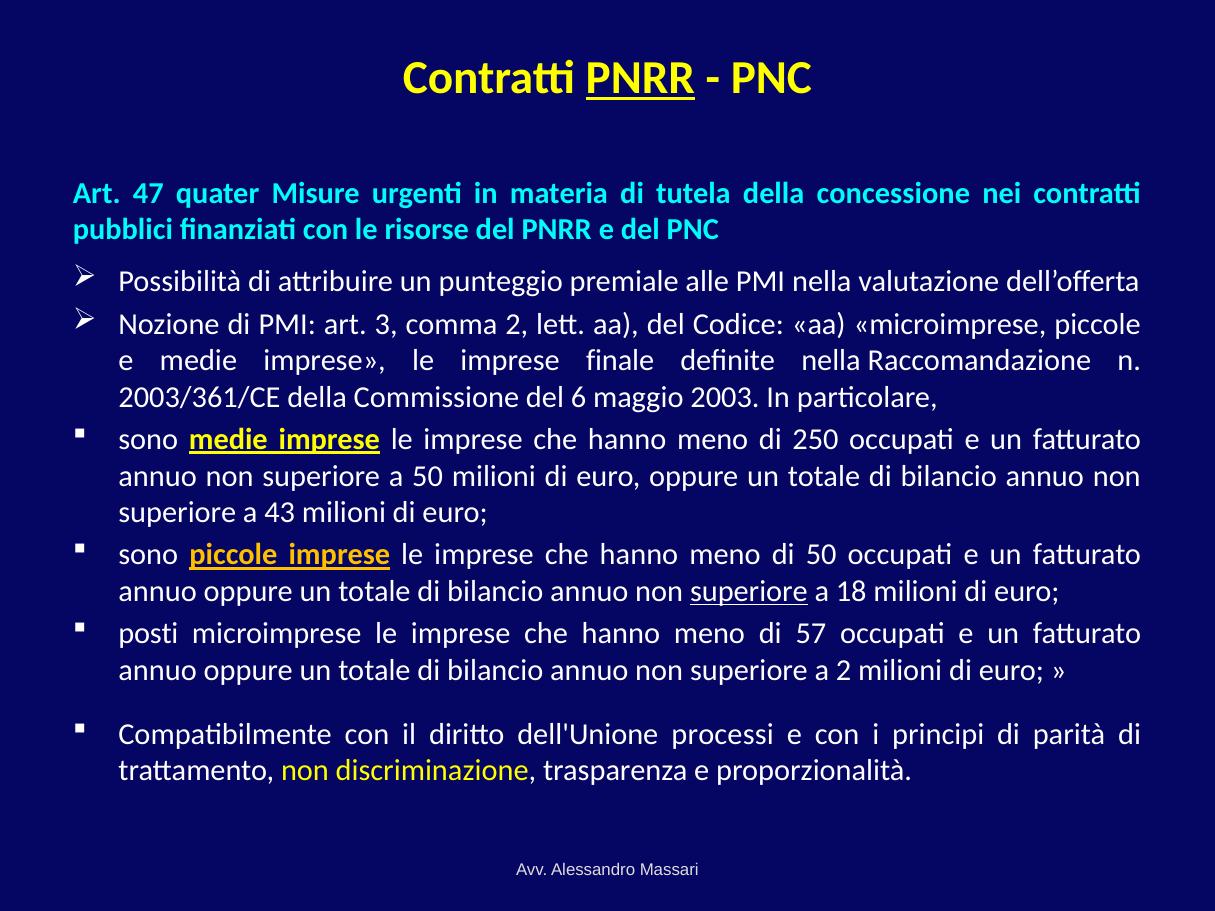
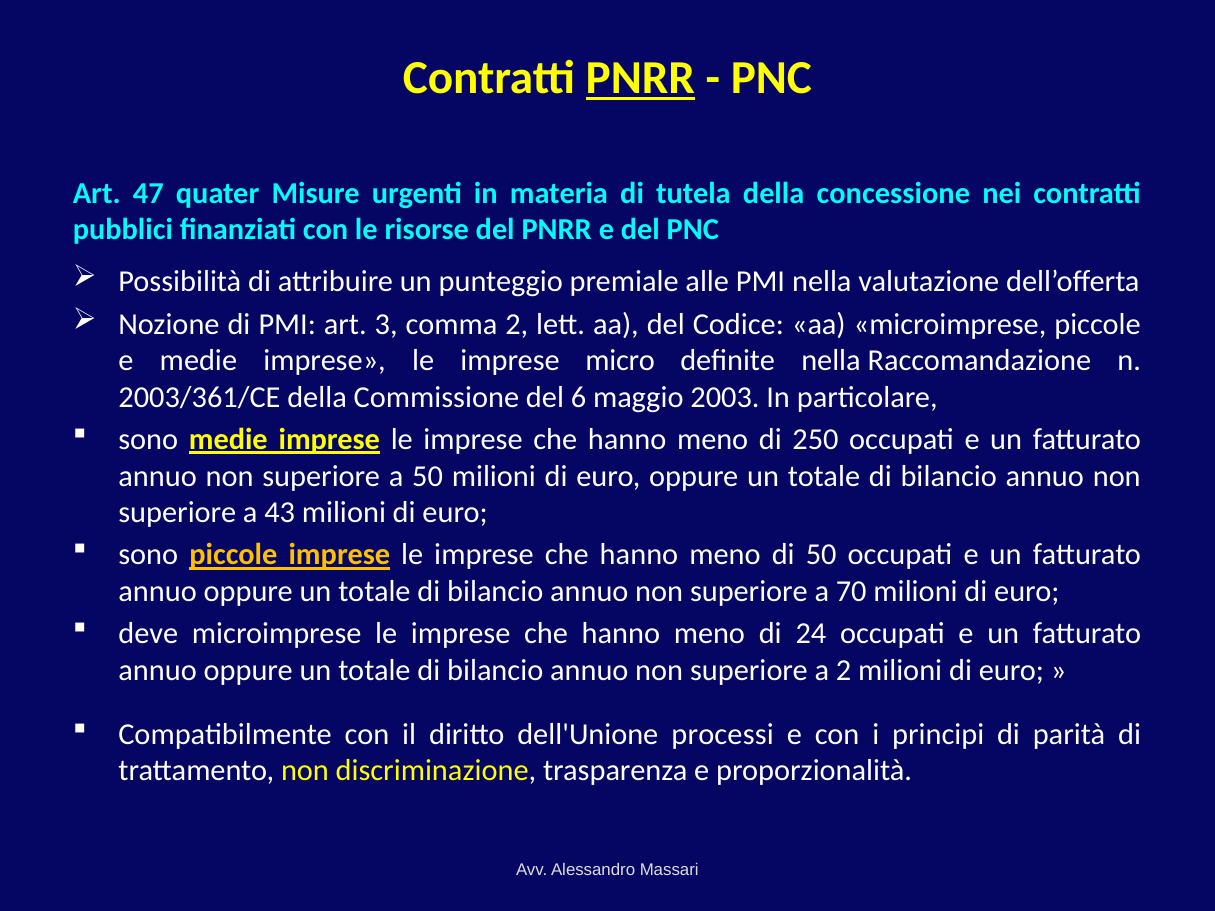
finale: finale -> micro (620, 361)
superiore underline: present -> none (749, 592)
18: 18 -> 70 (851, 592)
posti: posti -> deve (148, 634)
57: 57 -> 24 (811, 634)
